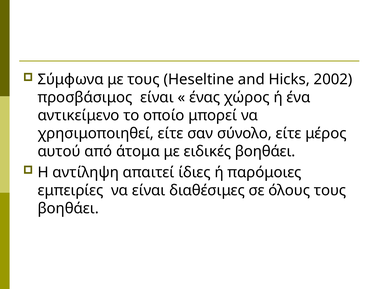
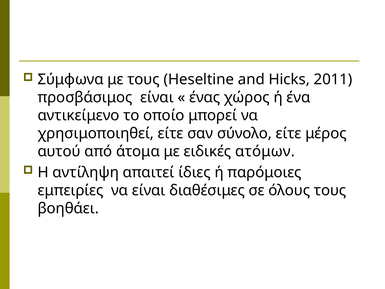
2002: 2002 -> 2011 (333, 79)
ειδικές βοηθάει: βοηθάει -> ατόμων (265, 151)
